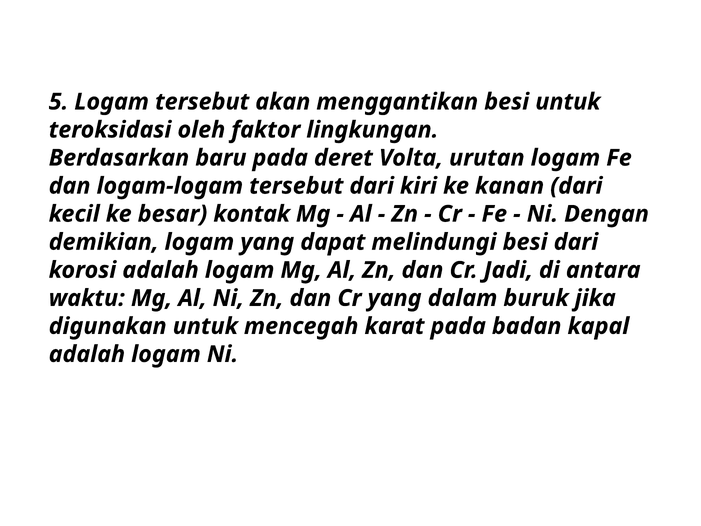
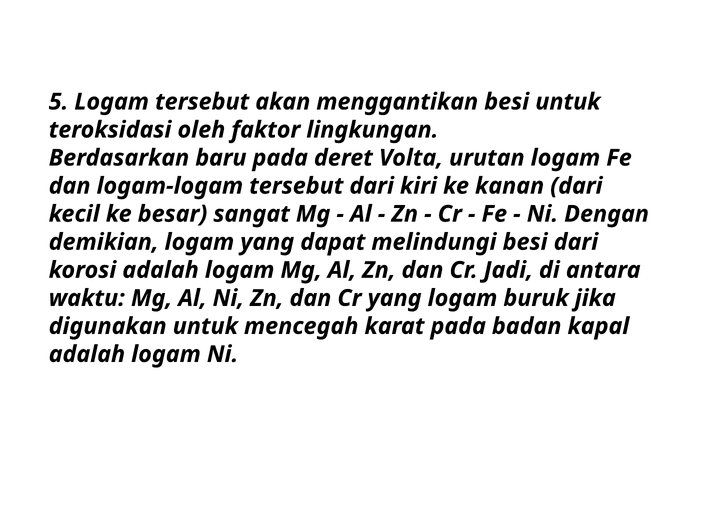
kontak: kontak -> sangat (252, 214)
yang dalam: dalam -> logam (462, 298)
